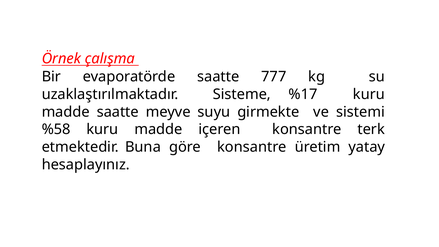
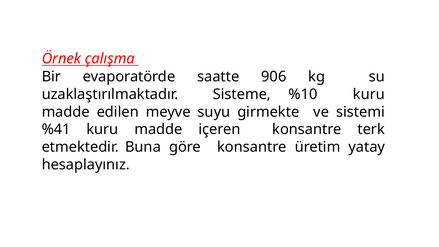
777: 777 -> 906 (274, 77)
%17: %17 -> %10 (303, 94)
madde saatte: saatte -> edilen (118, 112)
%58: %58 -> %41 (56, 129)
